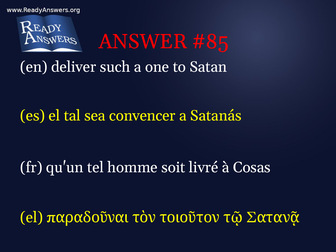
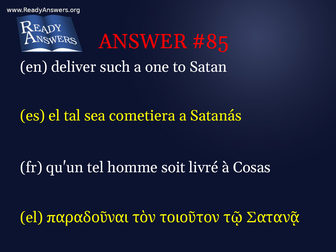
convencer: convencer -> cometiera (142, 116)
